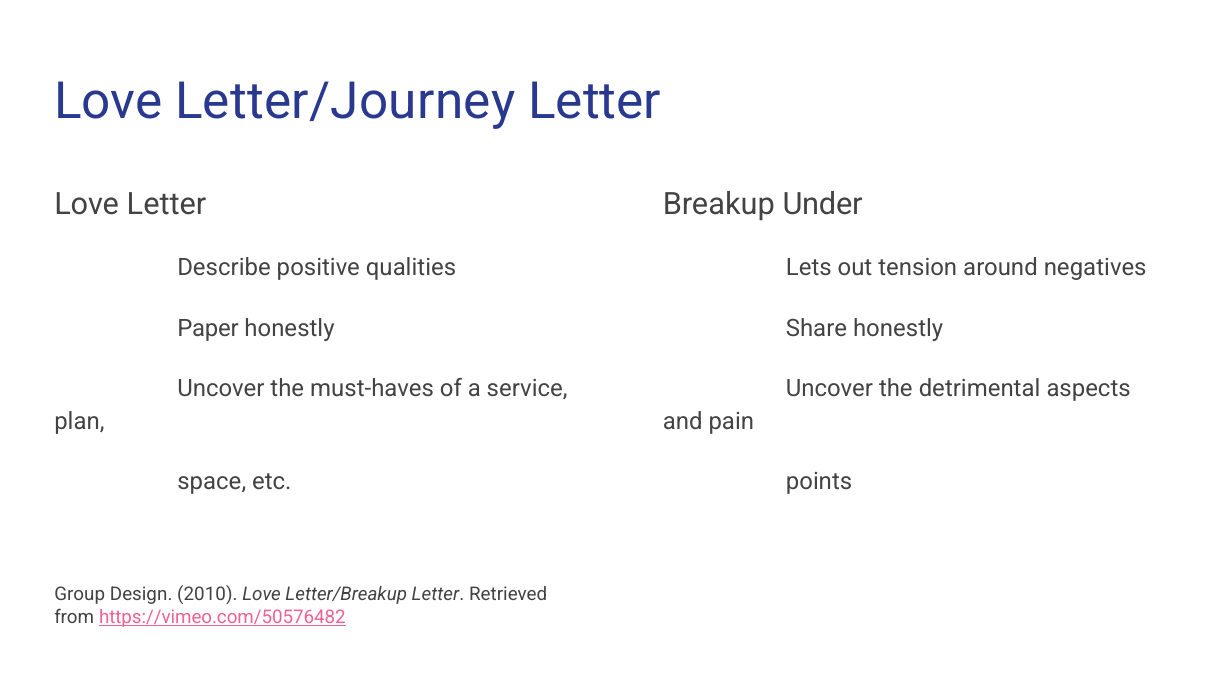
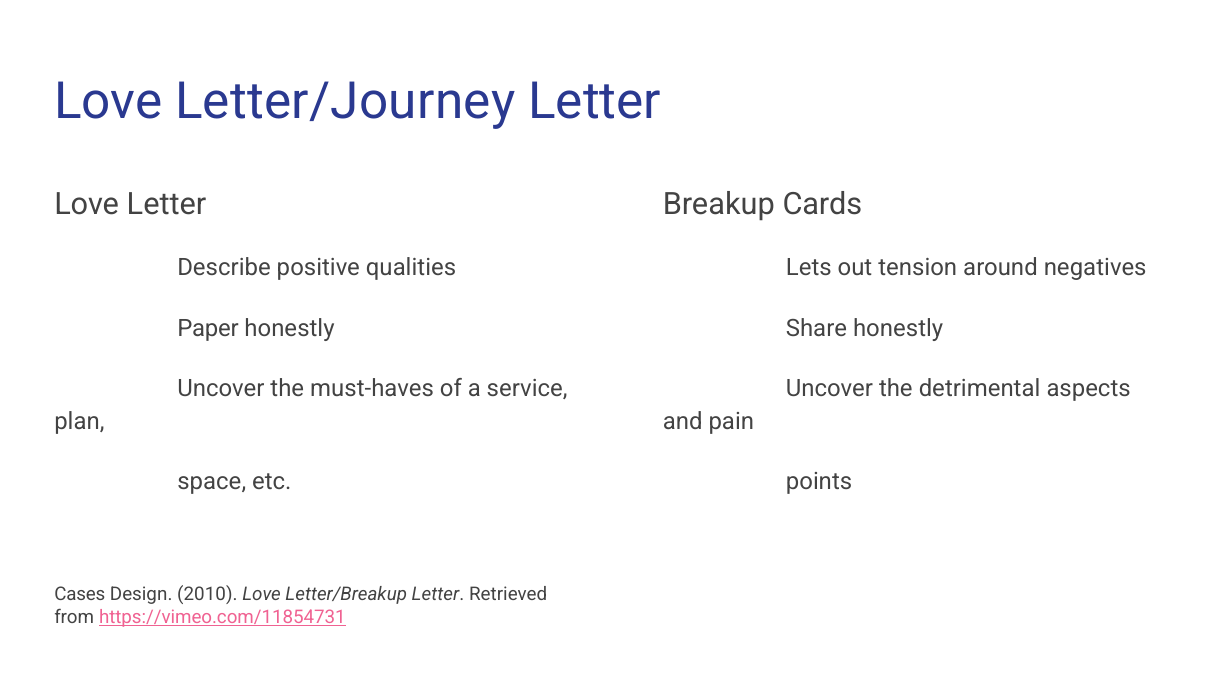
Under: Under -> Cards (822, 204)
Group: Group -> Cases (80, 595)
https://vimeo.com/50576482: https://vimeo.com/50576482 -> https://vimeo.com/11854731 (222, 618)
